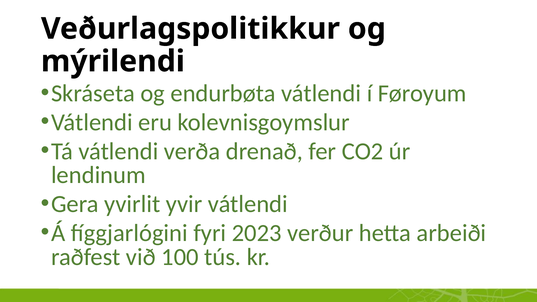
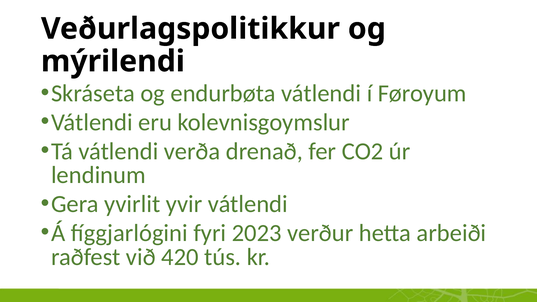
100: 100 -> 420 (180, 257)
